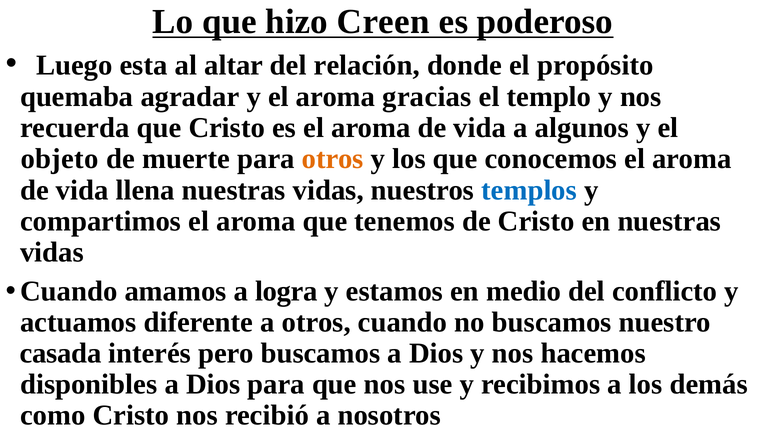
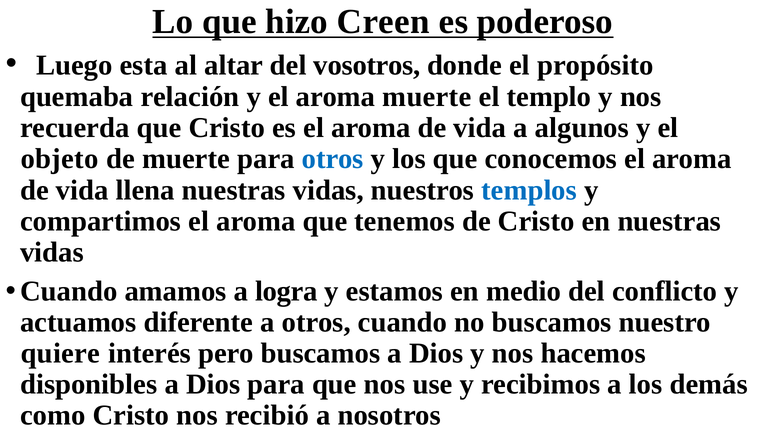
relación: relación -> vosotros (367, 65)
agradar: agradar -> relación (190, 97)
aroma gracias: gracias -> muerte (427, 97)
otros colour: orange -> blue (333, 159)
casada: casada -> quiere (60, 353)
